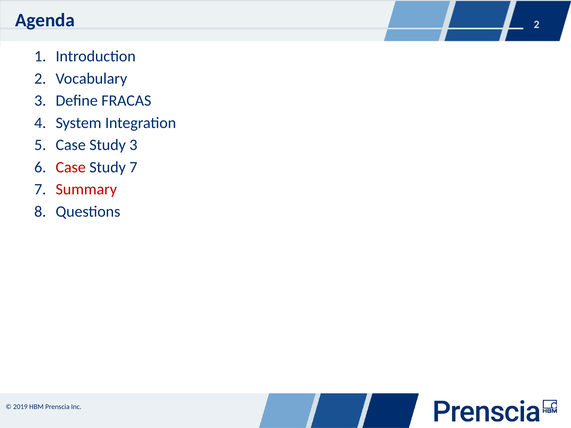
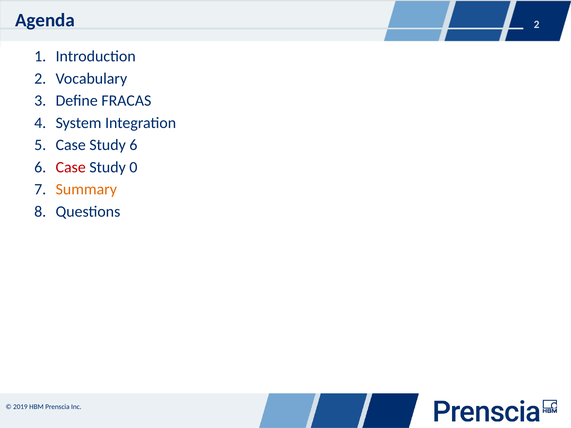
Study 3: 3 -> 6 (133, 145)
Study 7: 7 -> 0 (133, 167)
Summary colour: red -> orange (86, 190)
